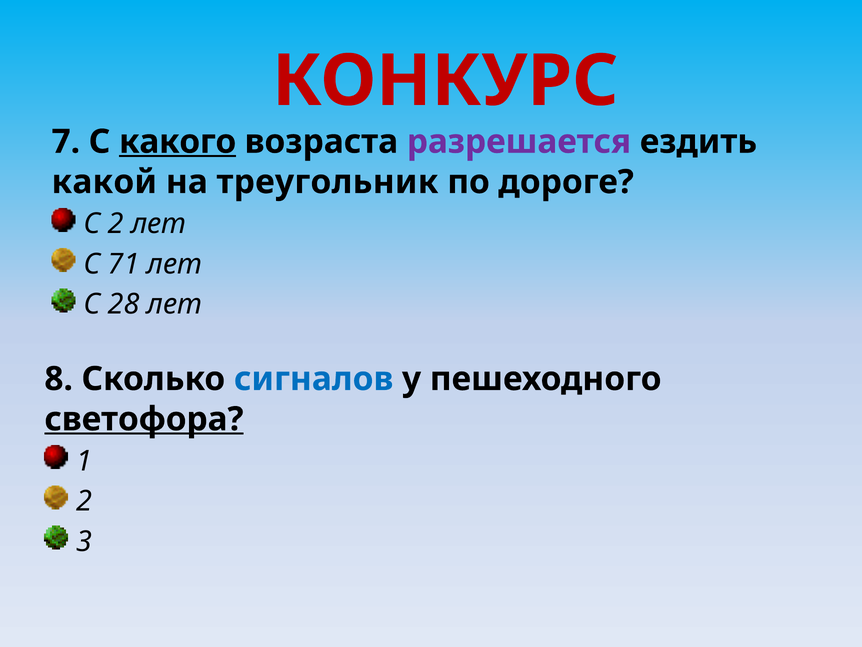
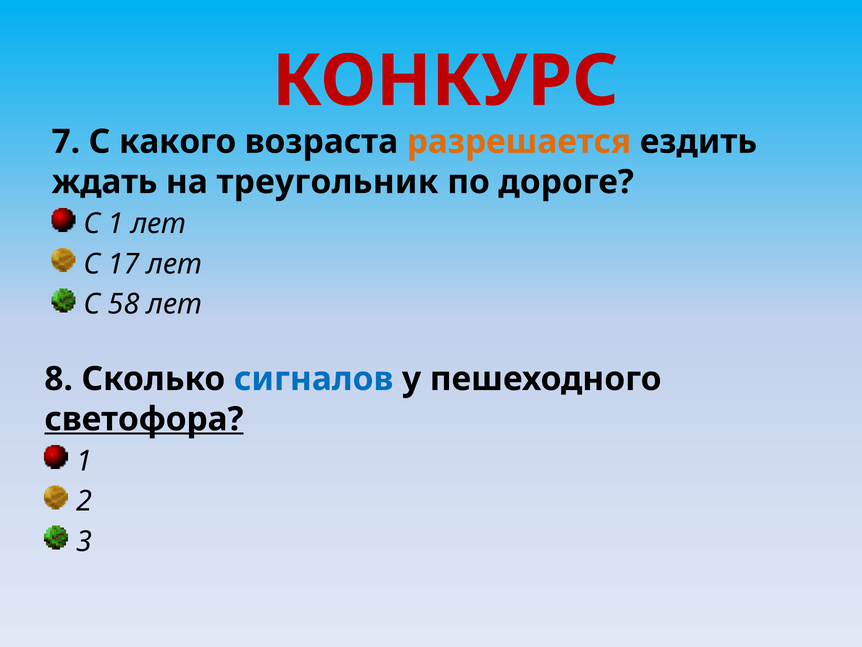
какого underline: present -> none (178, 142)
разрешается colour: purple -> orange (519, 142)
какой: какой -> ждать (105, 182)
С 2: 2 -> 1 (116, 224)
71: 71 -> 17 (124, 264)
28: 28 -> 58 (124, 304)
